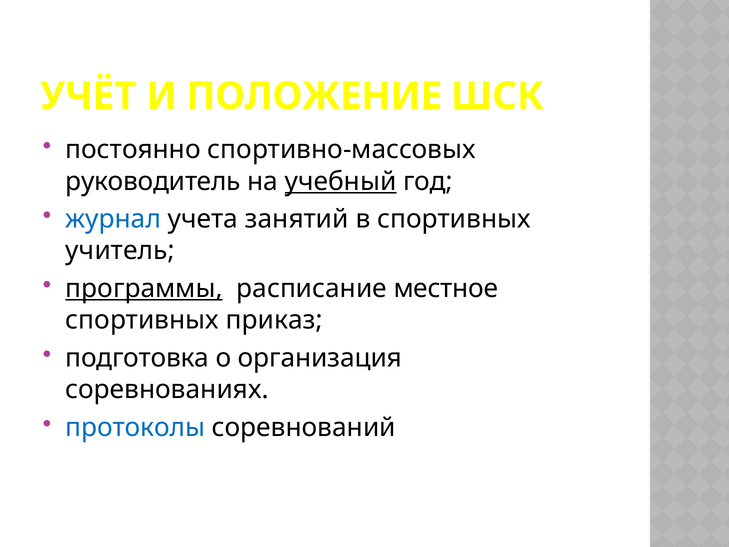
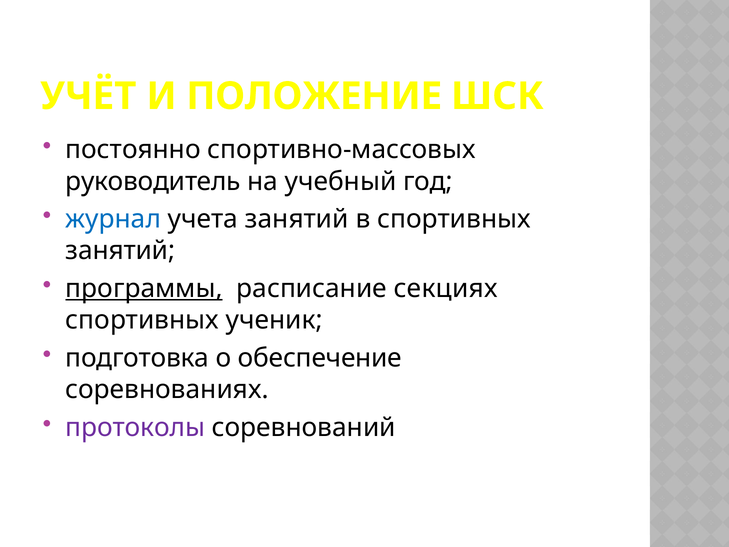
учебный underline: present -> none (341, 181)
учитель: учитель -> занятий (120, 251)
местное: местное -> секциях (446, 288)
приказ: приказ -> ученик (274, 320)
организация: организация -> обеспечение (320, 358)
протоколы colour: blue -> purple (135, 427)
